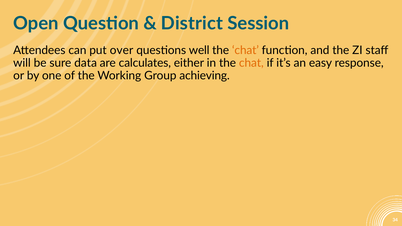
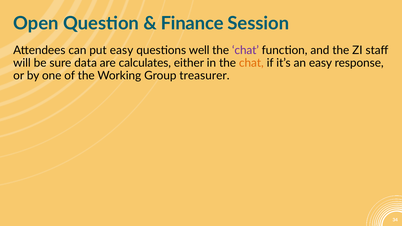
District: District -> Finance (192, 23)
put over: over -> easy (122, 50)
chat colour: orange -> purple (245, 50)
achieving: achieving -> treasurer (204, 76)
